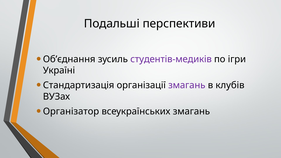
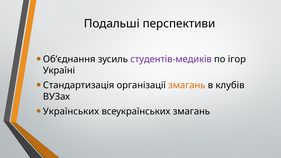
ігри: ігри -> ігор (237, 59)
змагань colour: purple -> orange (187, 85)
Організатор: Організатор -> Українських (71, 111)
